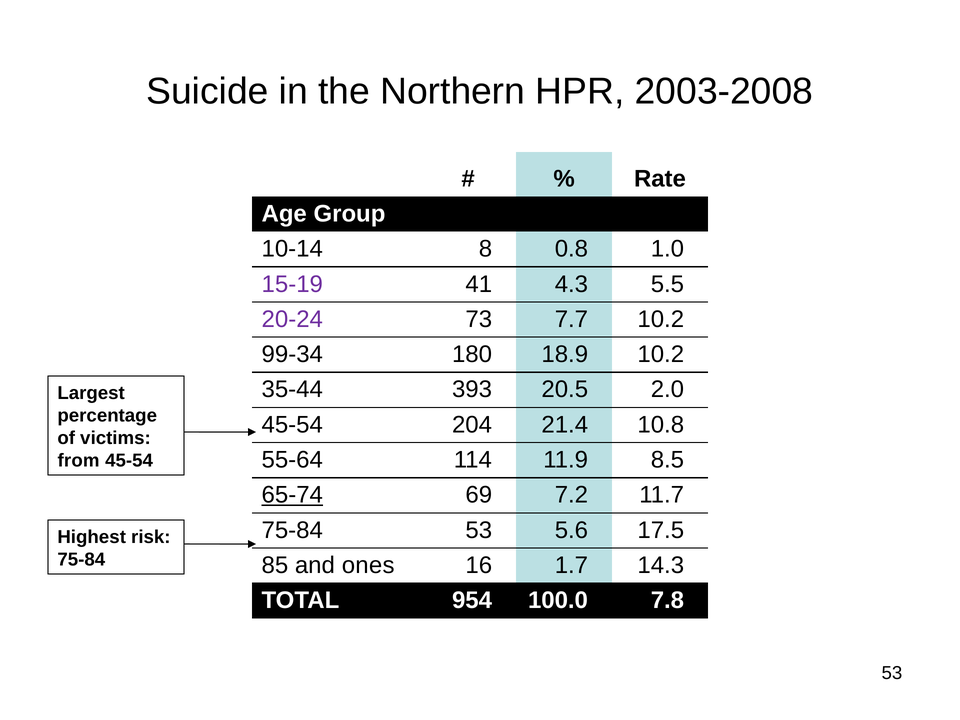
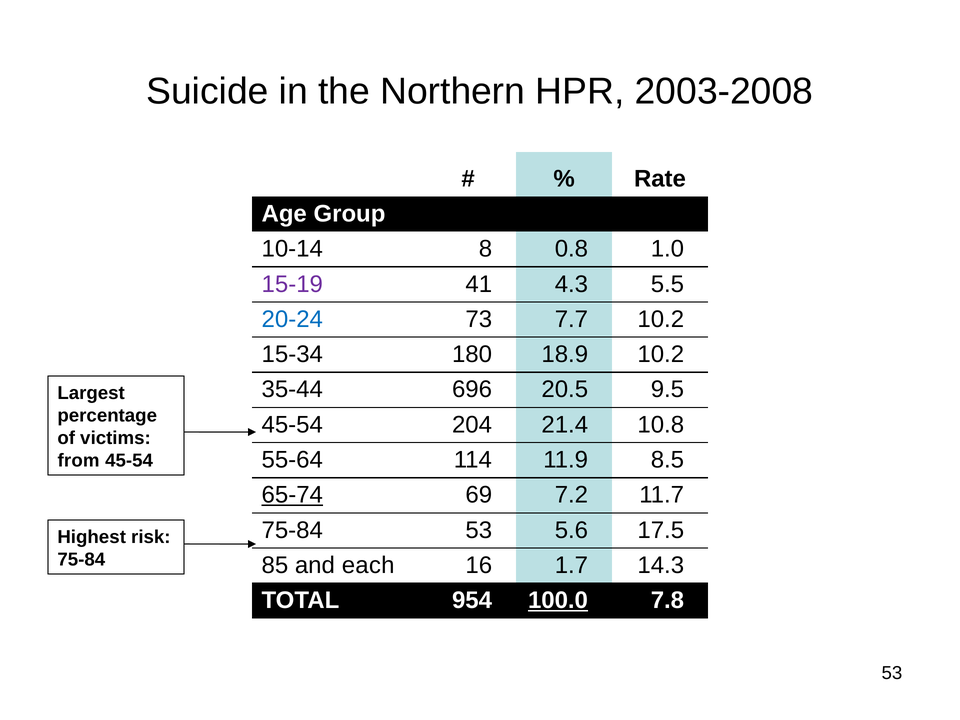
20-24 colour: purple -> blue (292, 319)
99-34: 99-34 -> 15-34 (292, 354)
393: 393 -> 696 (472, 390)
2.0: 2.0 -> 9.5 (667, 390)
ones: ones -> each (368, 565)
100.0 underline: none -> present (558, 600)
